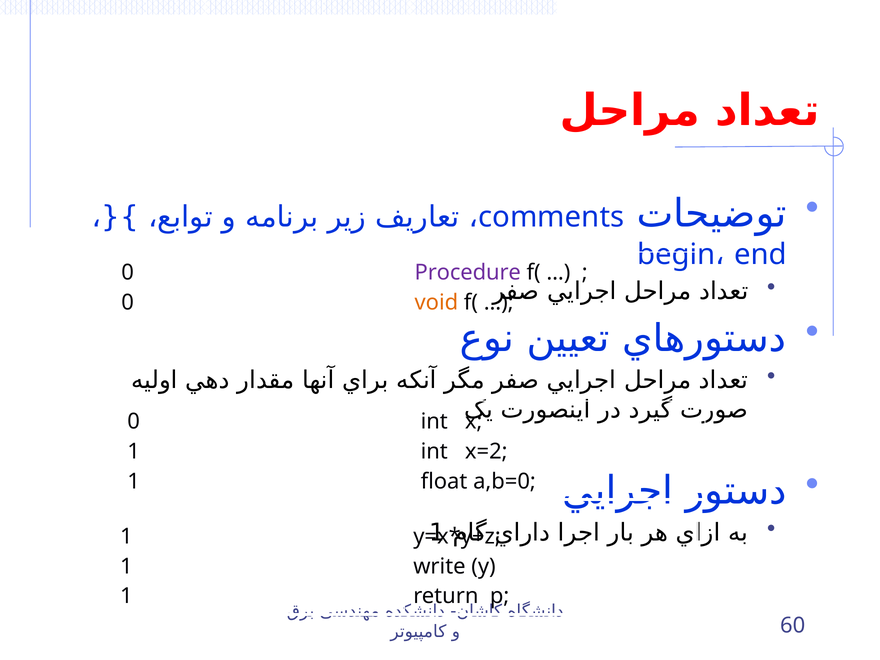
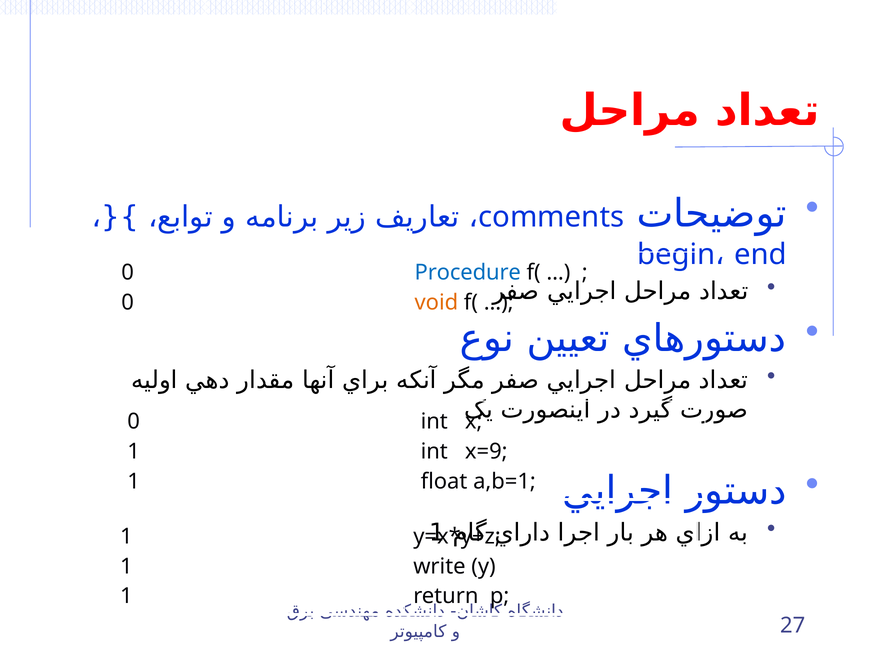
Procedure colour: purple -> blue (468, 272)
x=2: x=2 -> x=9 (486, 451)
a,b=0: a,b=0 -> a,b=1 (505, 481)
60: 60 -> 27 (793, 626)
